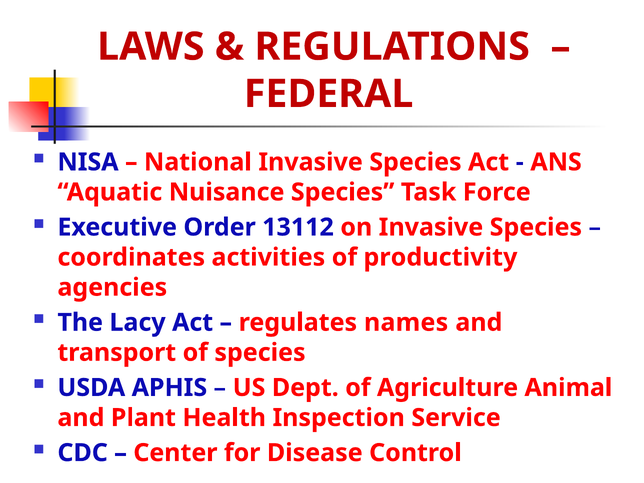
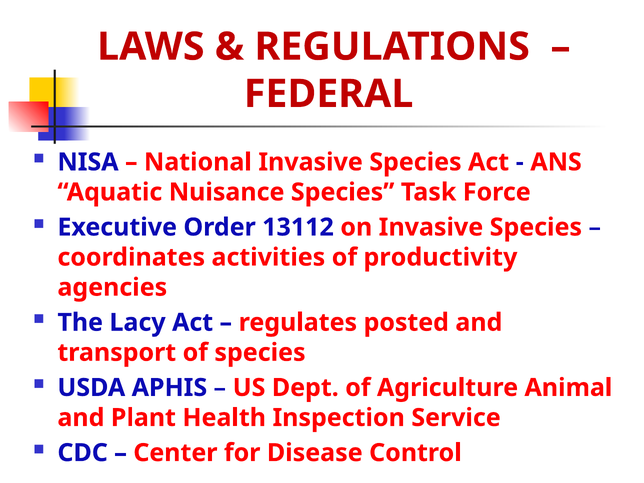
names: names -> posted (406, 323)
